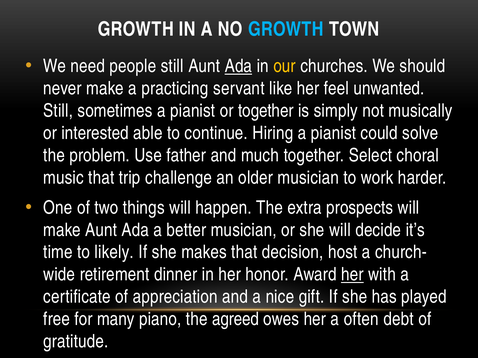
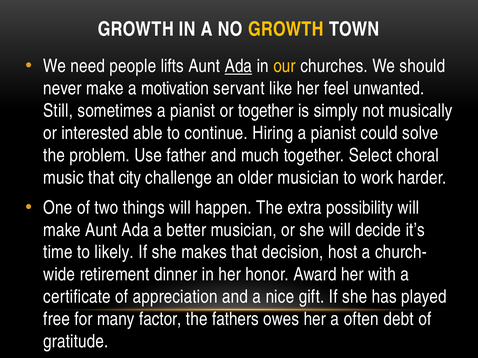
GROWTH colour: light blue -> yellow (286, 29)
people still: still -> lifts (172, 66)
practicing: practicing -> motivation (175, 89)
trip: trip -> city (130, 178)
prospects: prospects -> possibility (360, 208)
her underline: present -> none (352, 275)
piano: piano -> factor (160, 320)
agreed: agreed -> fathers (235, 320)
